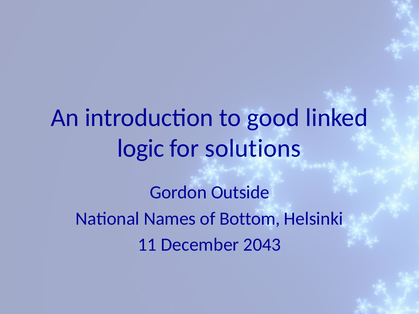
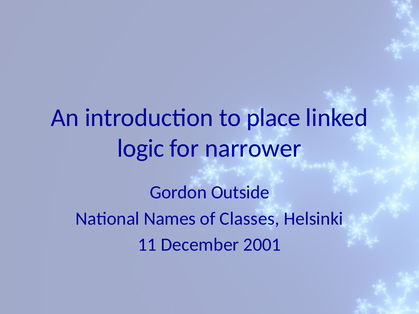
good: good -> place (273, 118)
solutions: solutions -> narrower (253, 148)
Bottom: Bottom -> Classes (250, 219)
2043: 2043 -> 2001 (262, 245)
